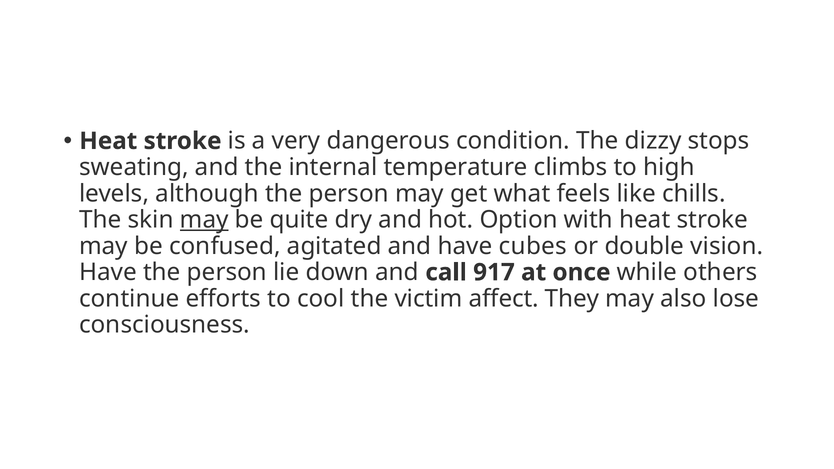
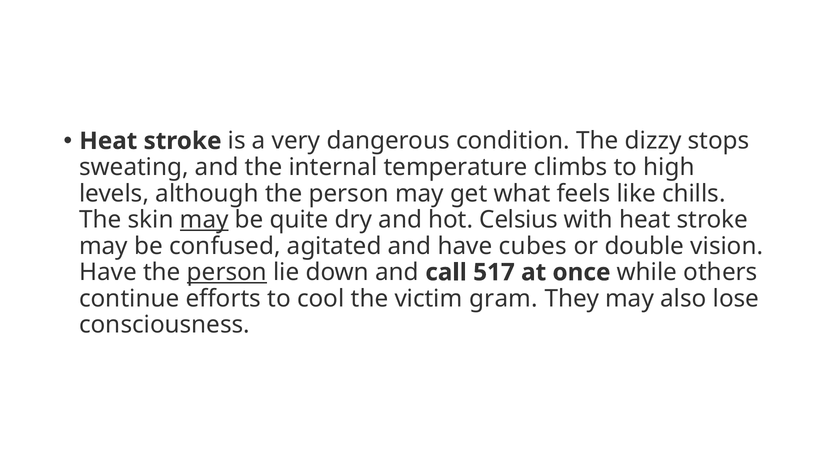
Option: Option -> Celsius (519, 220)
person underline: none -> present (227, 272)
917: 917 -> 517 (494, 272)
affect: affect -> gram (504, 299)
